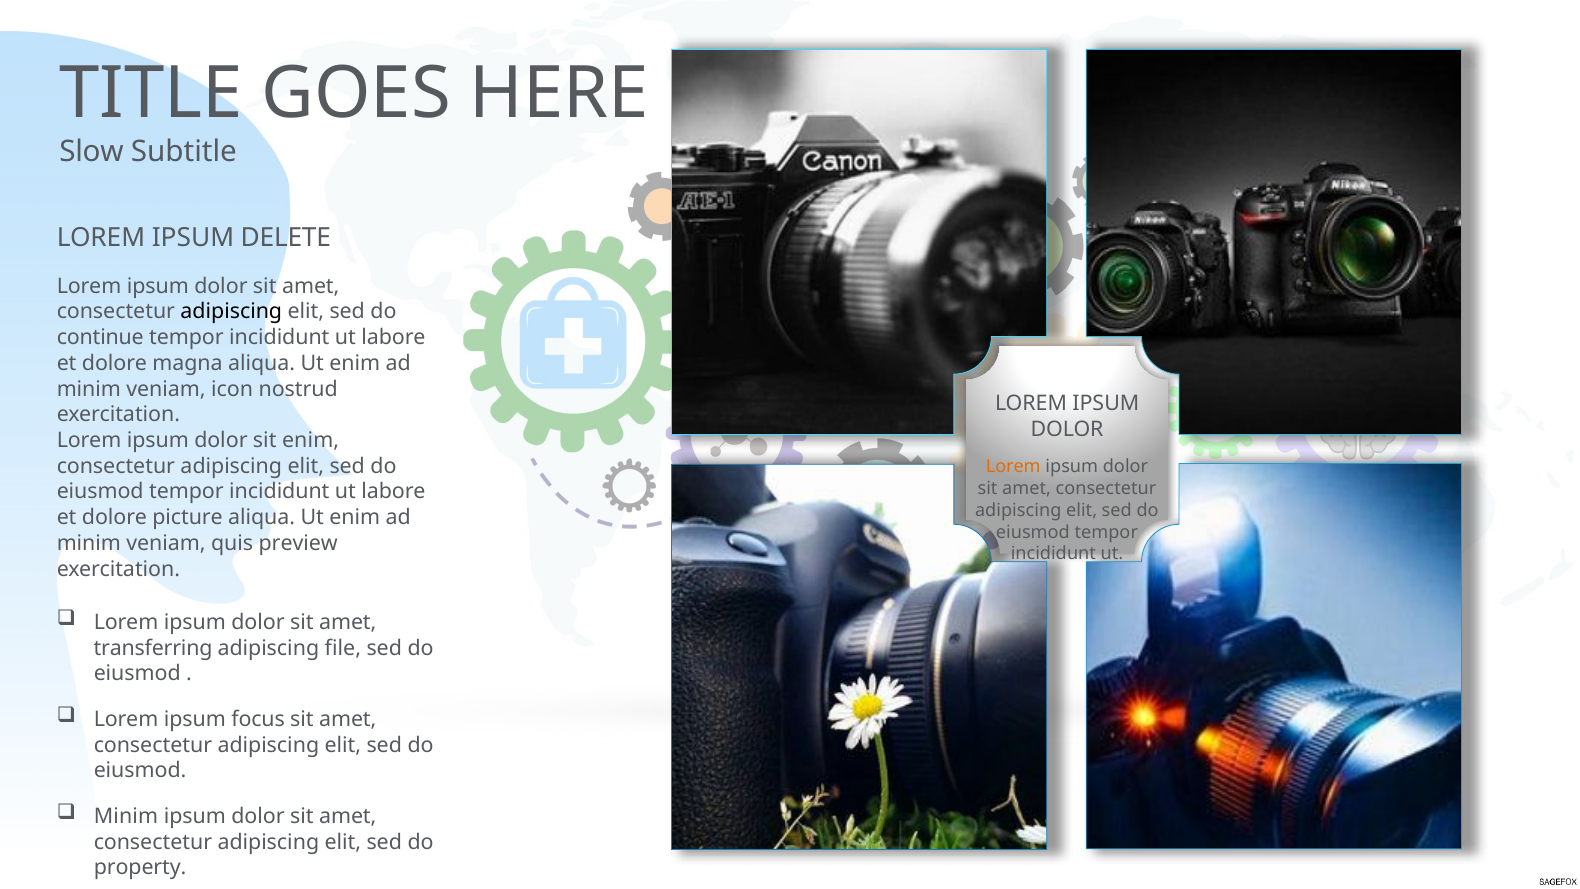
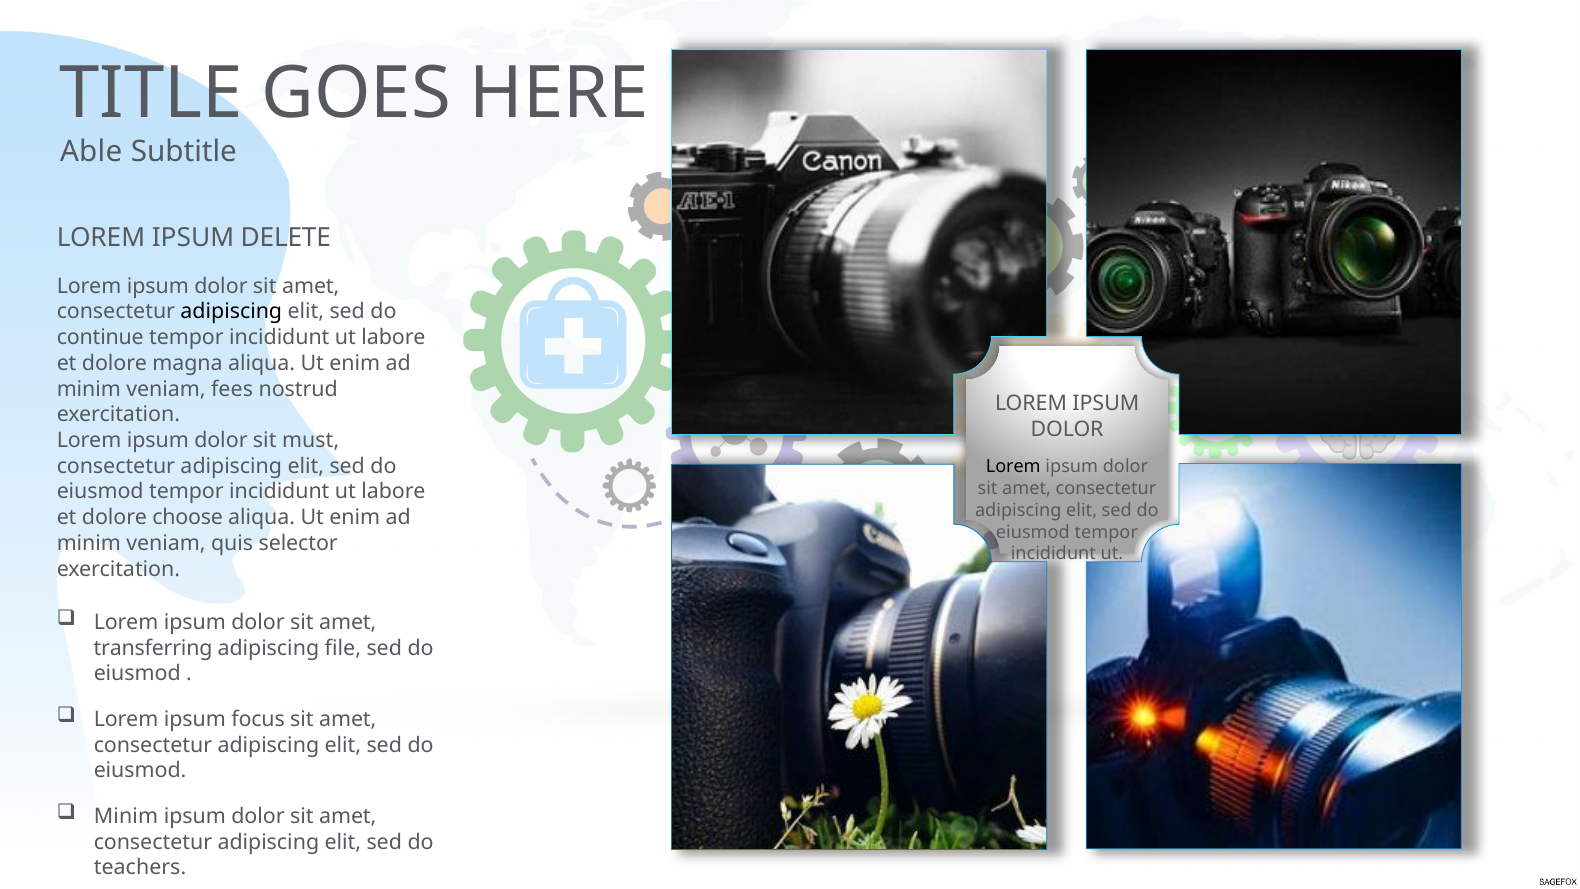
Slow: Slow -> Able (91, 152)
icon: icon -> fees (232, 389)
sit enim: enim -> must (311, 440)
Lorem colour: orange -> black (1013, 467)
picture: picture -> choose (188, 517)
preview: preview -> selector (298, 543)
property: property -> teachers (140, 867)
